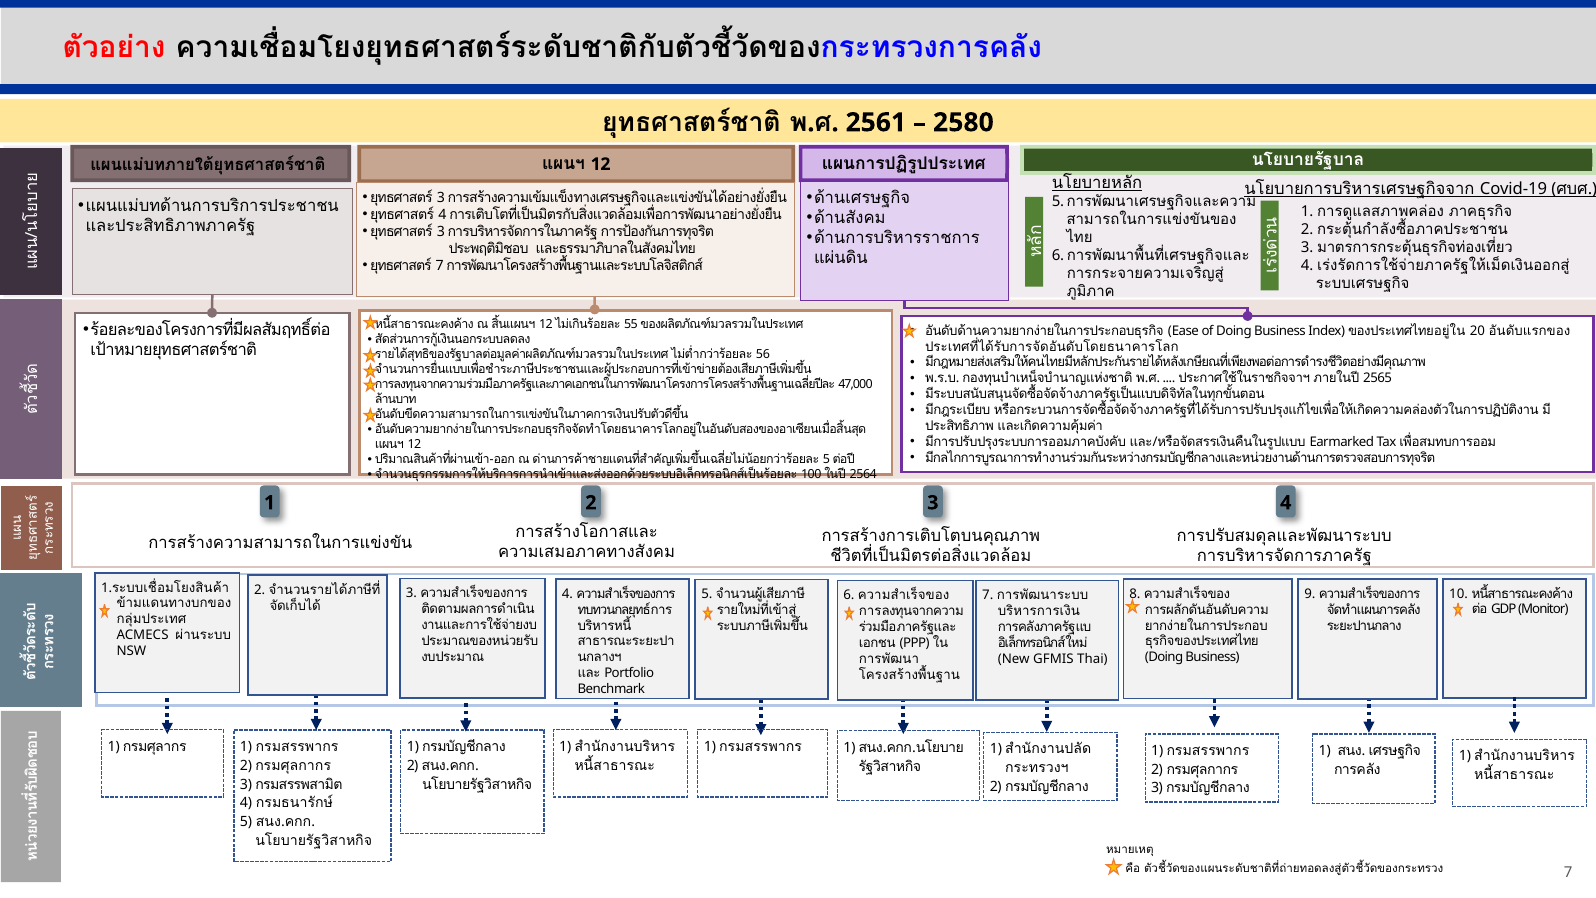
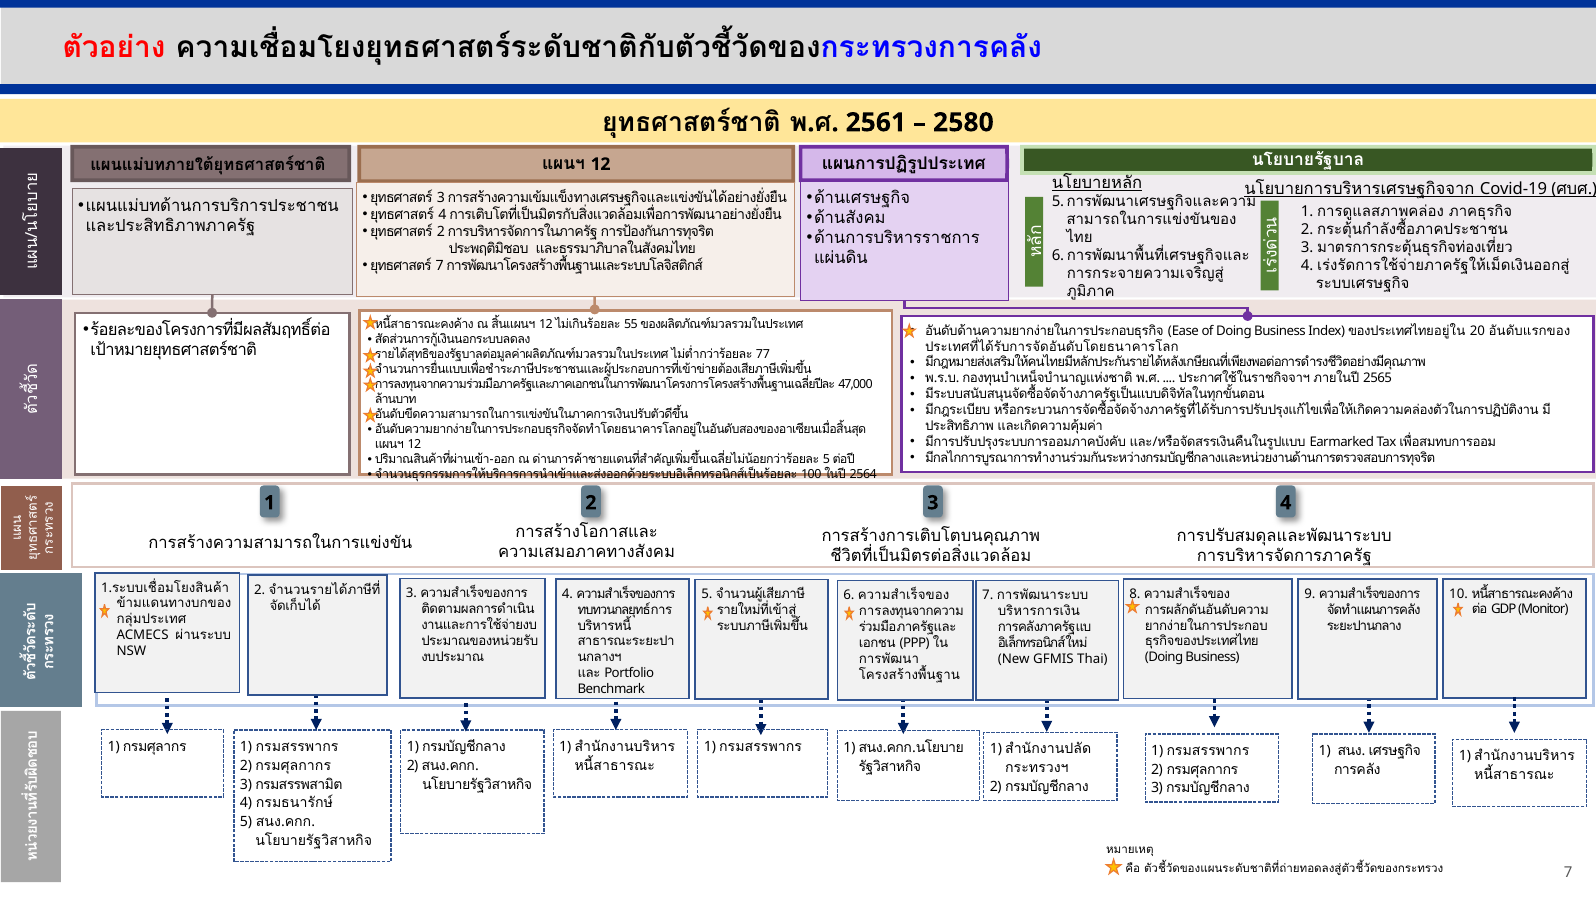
3: 3 -> 2 (441, 232)
56: 56 -> 77 (763, 355)
